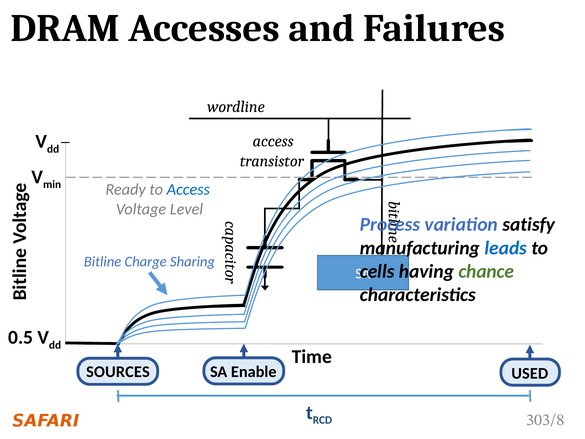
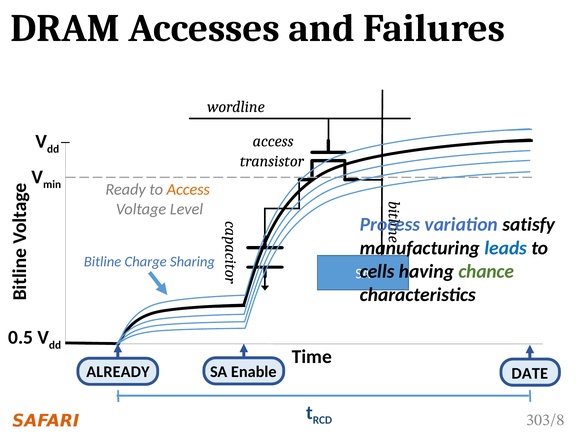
Access colour: blue -> orange (188, 189)
SOURCES: SOURCES -> ALREADY (118, 372)
USED: USED -> DATE (530, 373)
